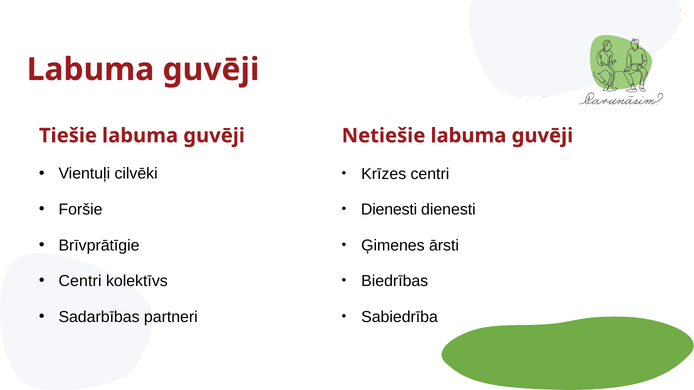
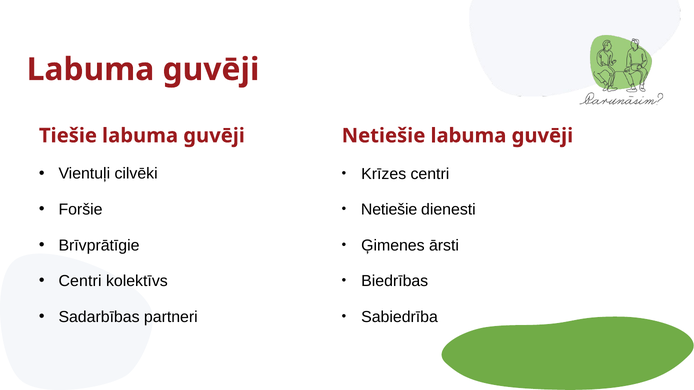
Dienesti: Dienesti -> Netiešie (389, 210)
